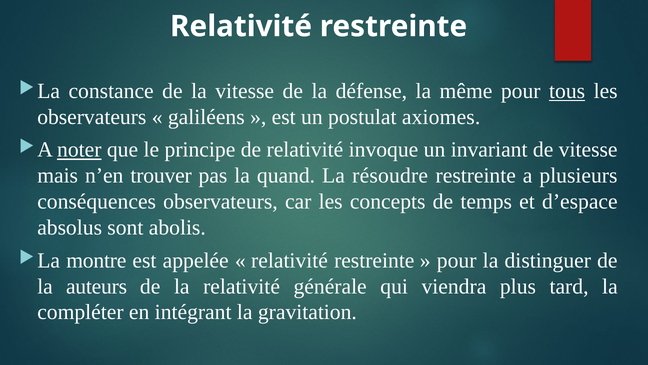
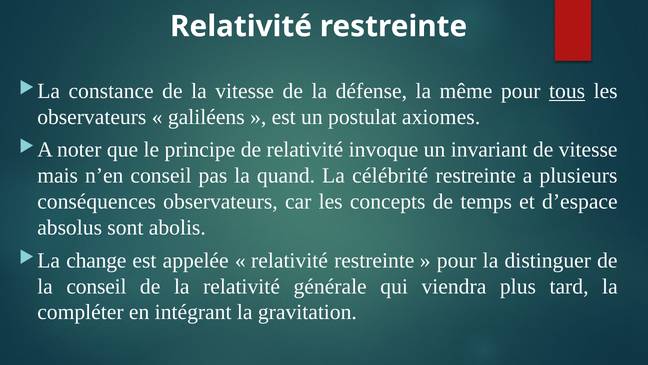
noter underline: present -> none (79, 150)
n’en trouver: trouver -> conseil (161, 176)
résoudre: résoudre -> célébrité (390, 176)
montre: montre -> change (96, 260)
la auteurs: auteurs -> conseil (96, 286)
